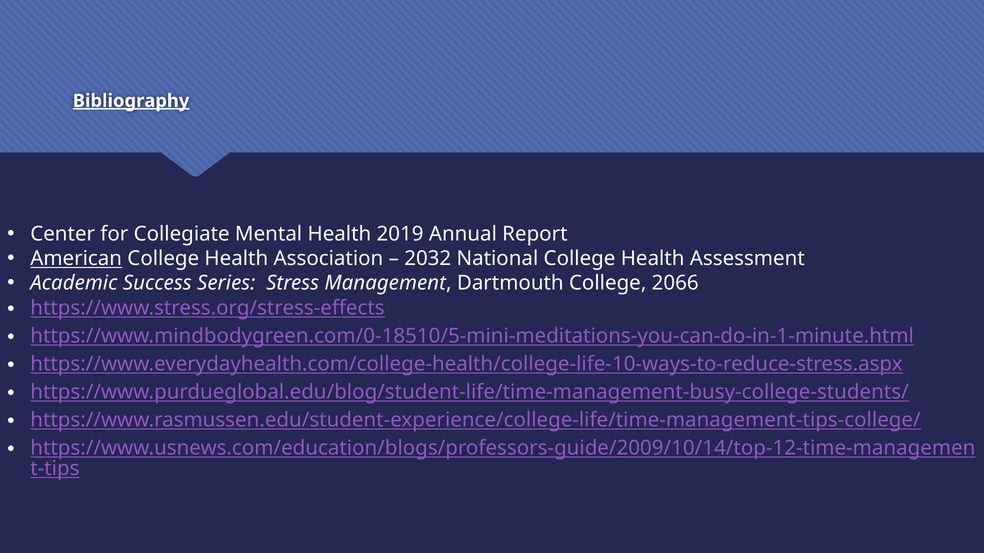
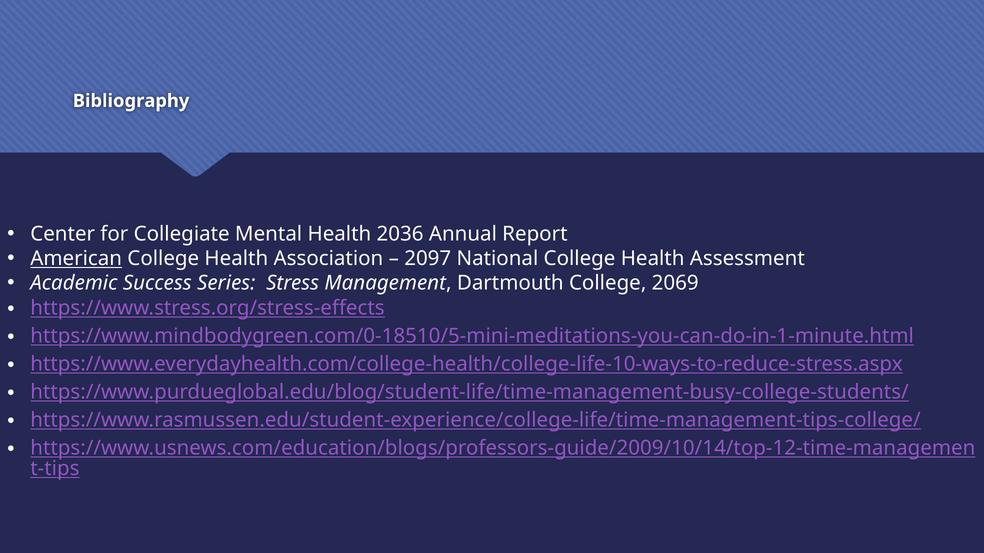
Bibliography underline: present -> none (131, 101)
2019: 2019 -> 2036 (400, 234)
2032: 2032 -> 2097 (428, 259)
2066: 2066 -> 2069 (675, 283)
